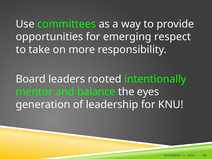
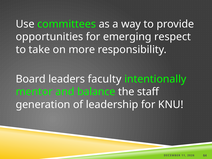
rooted: rooted -> faculty (105, 79)
eyes: eyes -> staff (148, 92)
